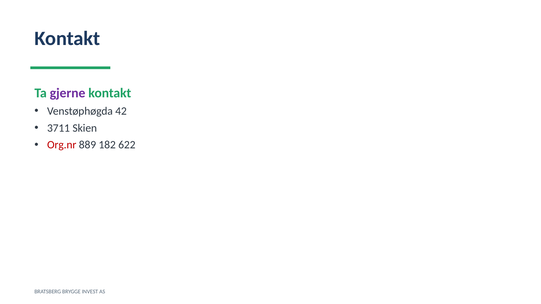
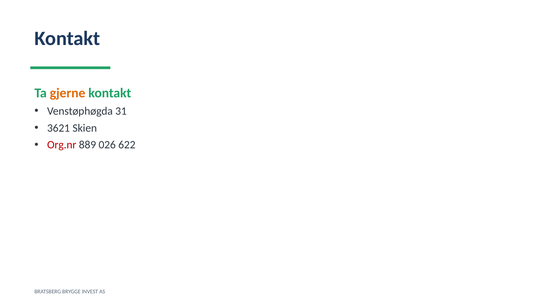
gjerne colour: purple -> orange (68, 93)
42: 42 -> 31 (121, 111)
3711: 3711 -> 3621 (59, 128)
182: 182 -> 026 (107, 145)
